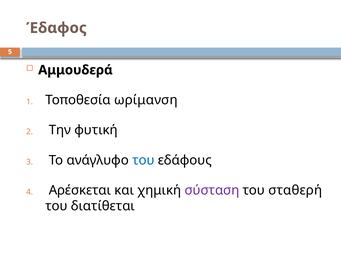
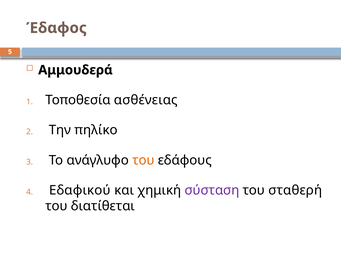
ωρίμανση: ωρίμανση -> ασθένειας (146, 100)
φυτική: φυτική -> πηλίκο (96, 130)
του colour: blue -> orange (143, 161)
Αρέσκεται: Αρέσκεται -> Εδαφικού (80, 191)
